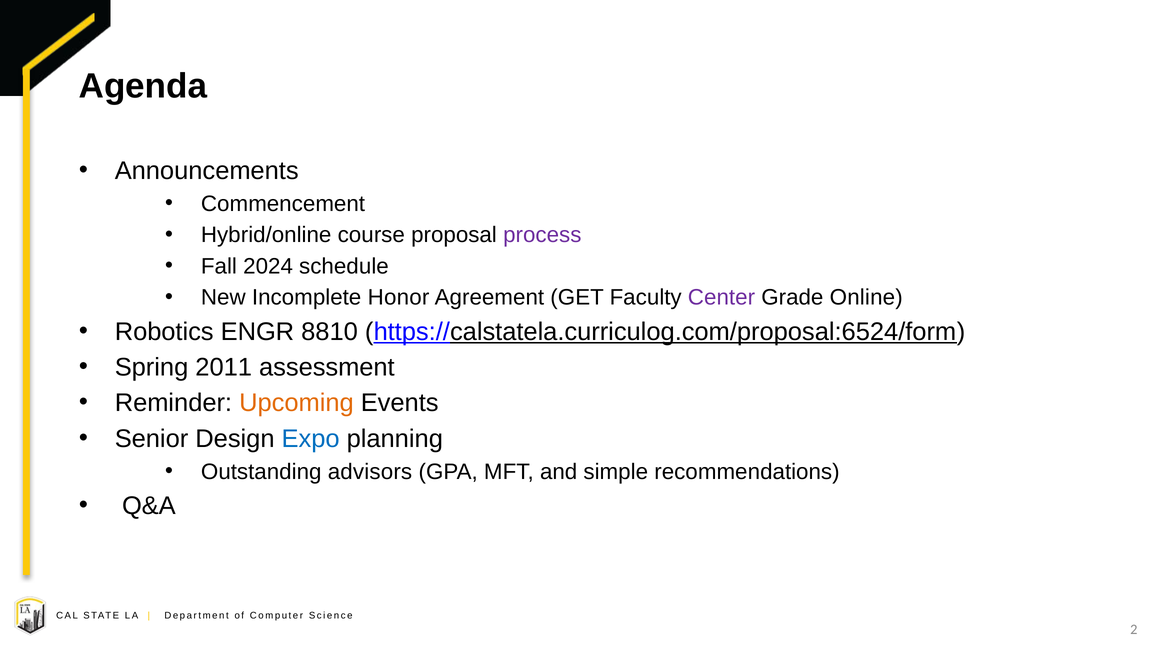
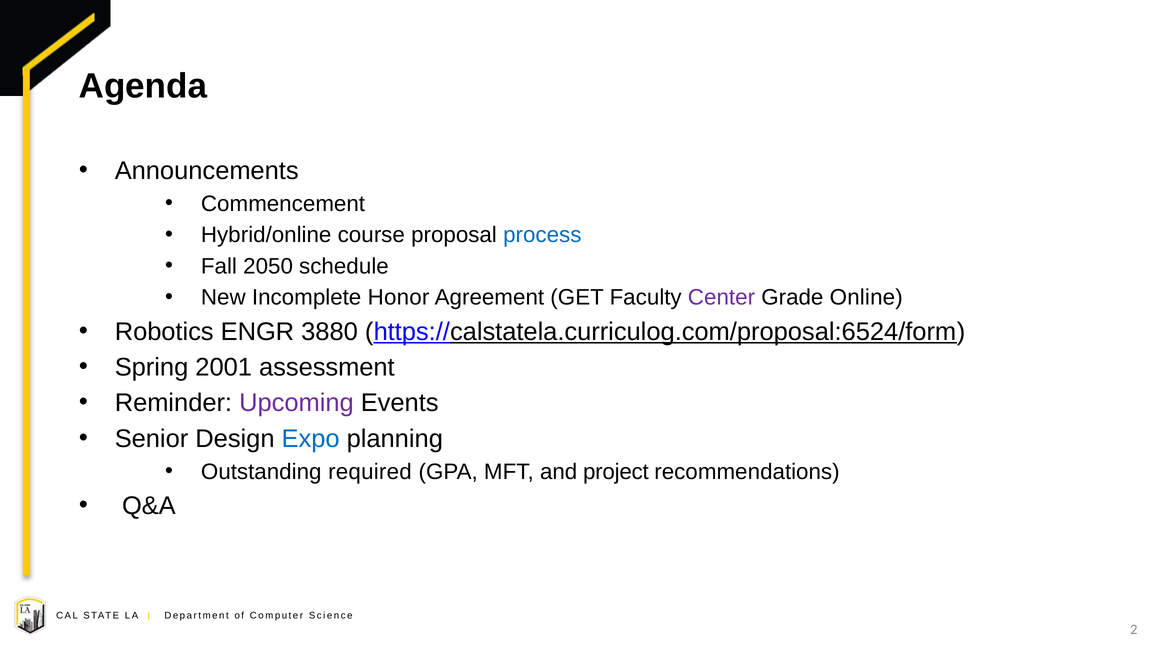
process colour: purple -> blue (542, 235)
2024: 2024 -> 2050 (268, 266)
8810: 8810 -> 3880 (330, 332)
2011: 2011 -> 2001 (224, 368)
Upcoming colour: orange -> purple (296, 403)
advisors: advisors -> required (370, 472)
simple: simple -> project (616, 472)
